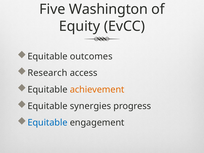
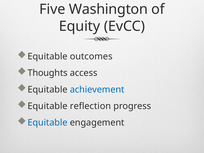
Research: Research -> Thoughts (48, 73)
achievement colour: orange -> blue (97, 90)
synergies: synergies -> reflection (90, 106)
